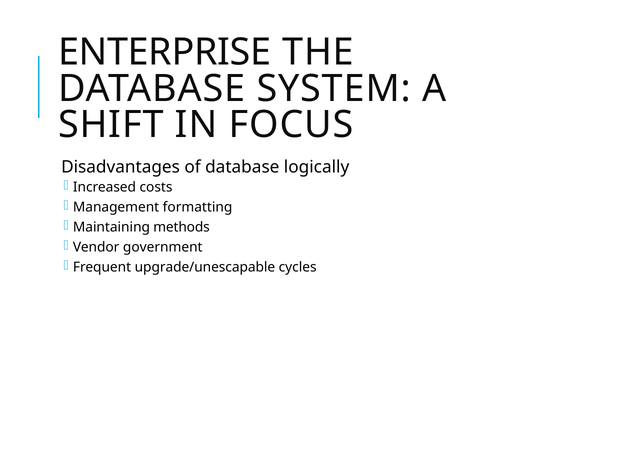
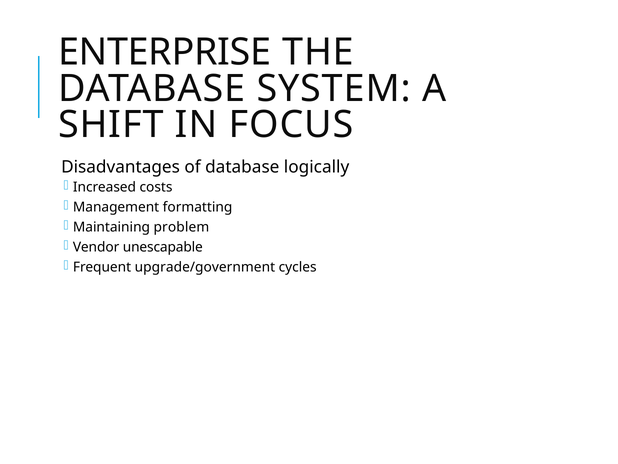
methods: methods -> problem (181, 227)
government: government -> unescapable (163, 247)
upgrade/unescapable: upgrade/unescapable -> upgrade/government (205, 267)
